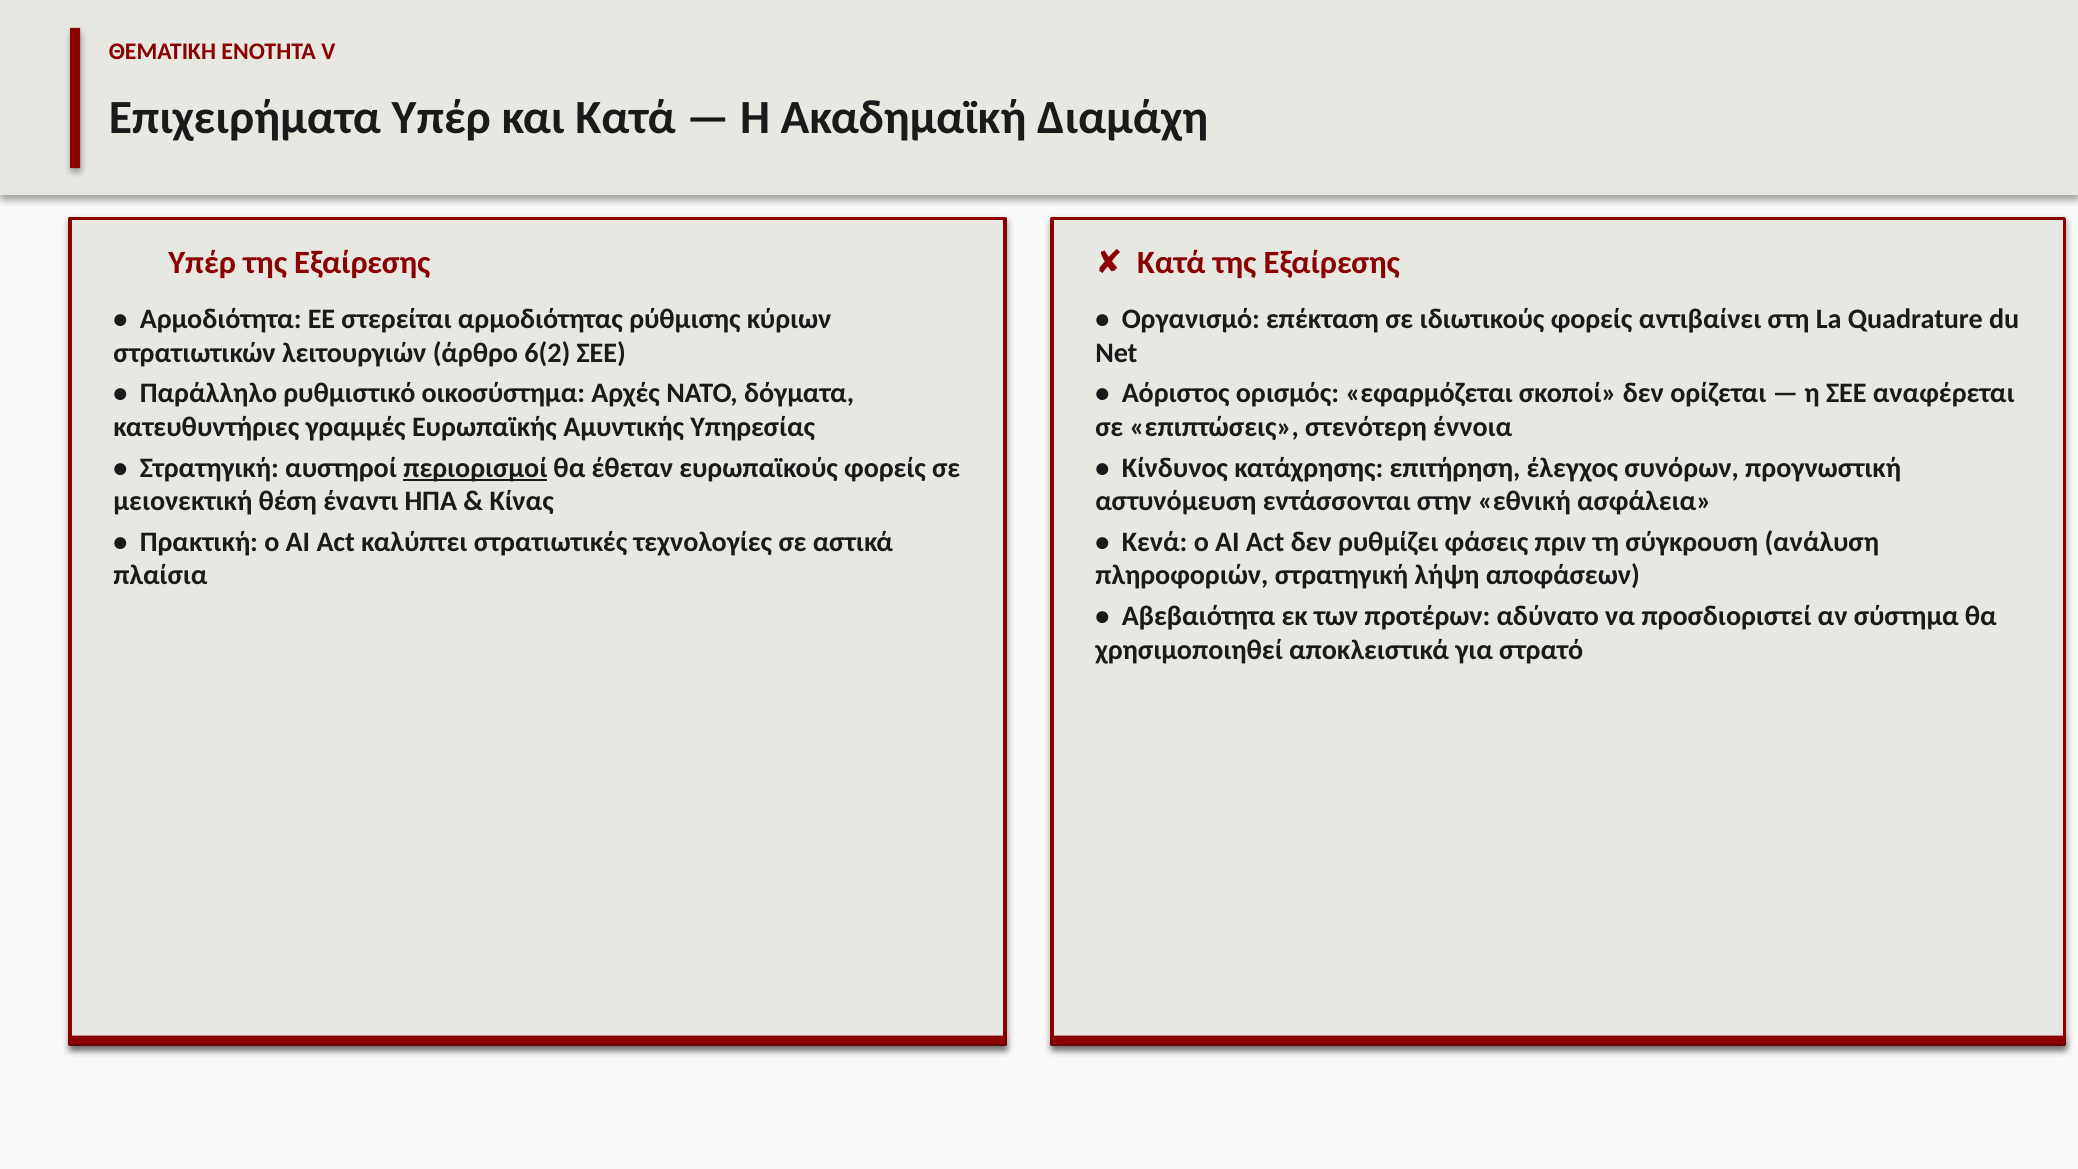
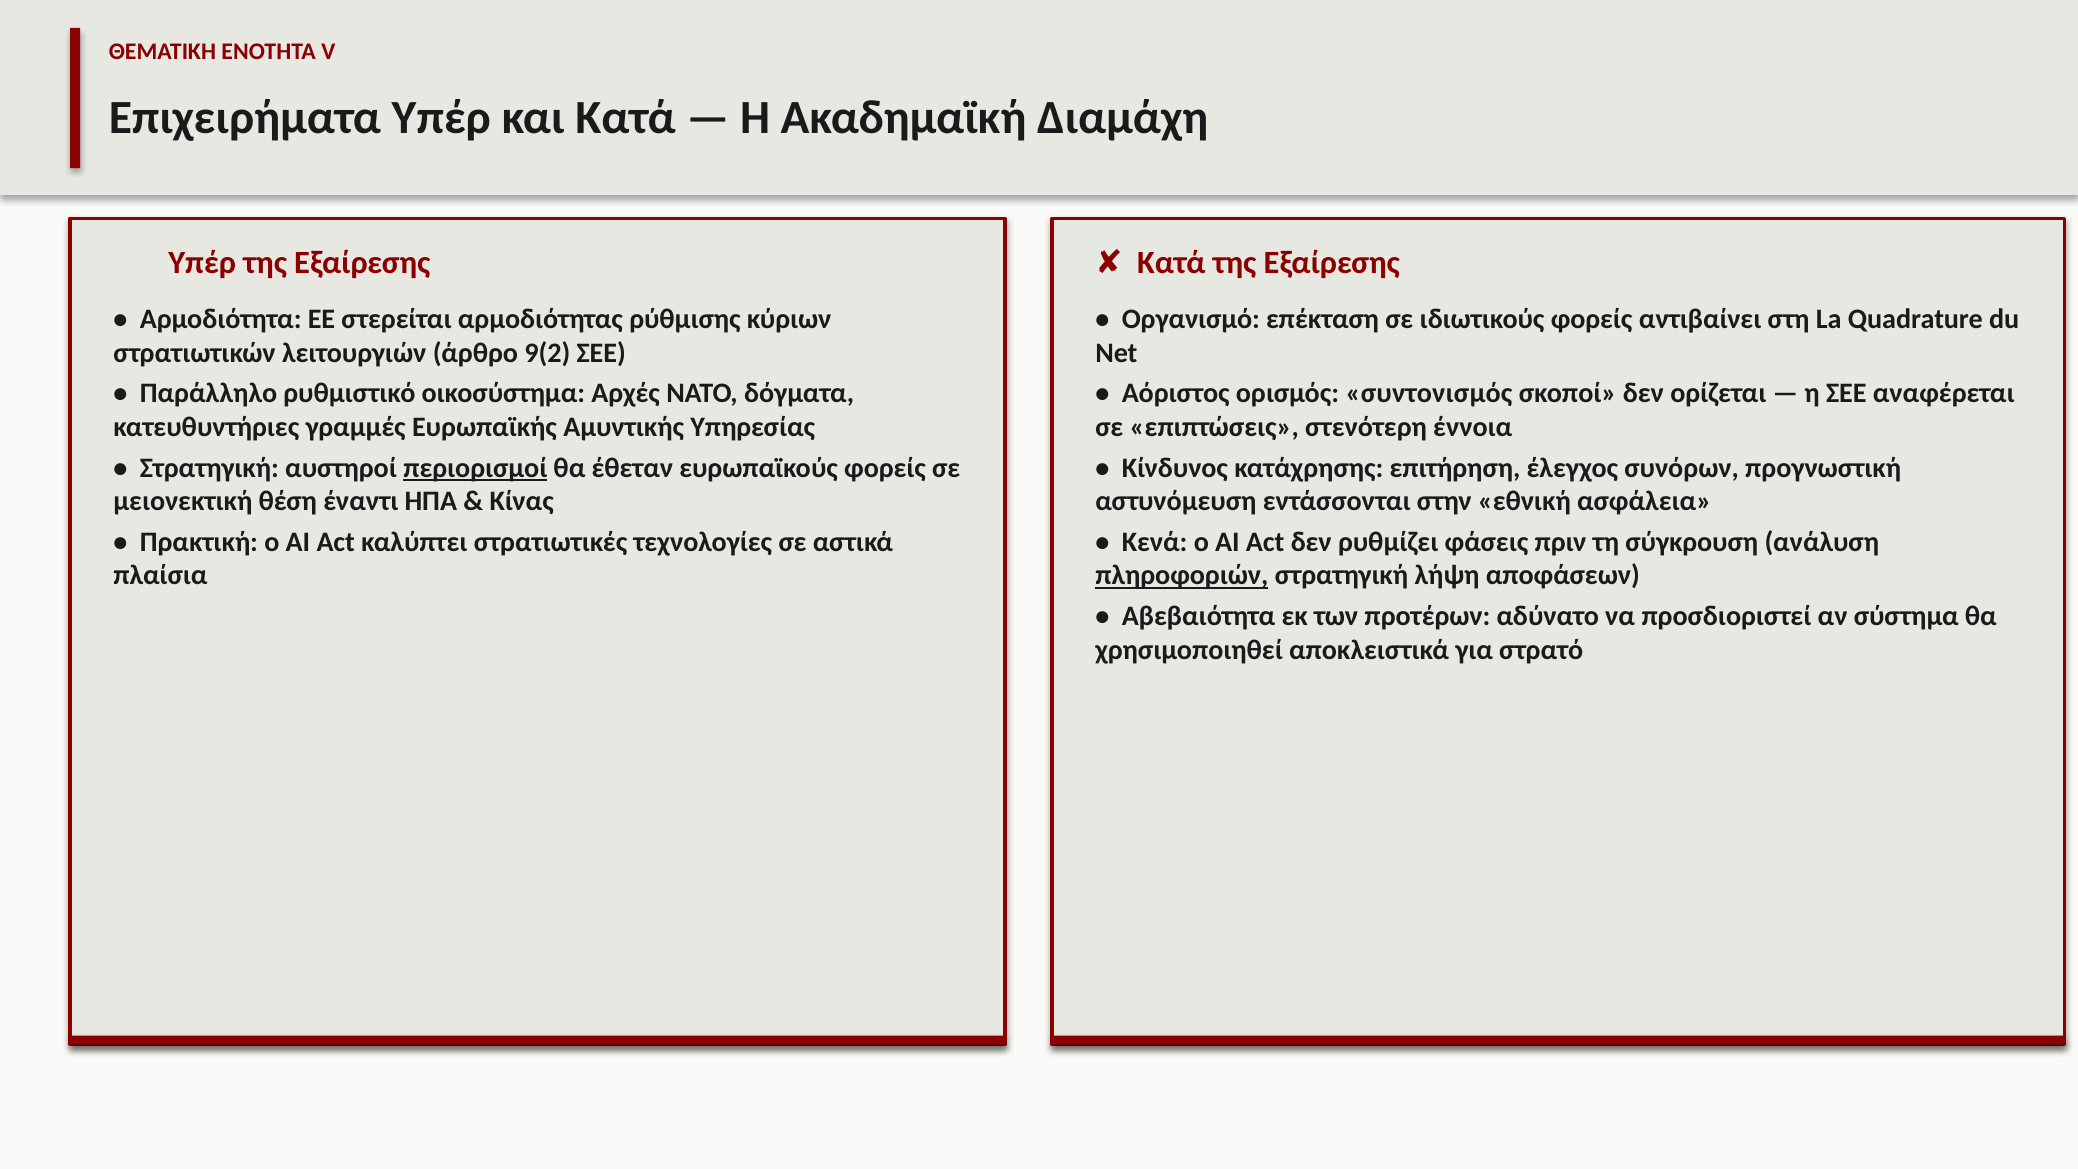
6(2: 6(2 -> 9(2 (547, 353)
εφαρμόζεται: εφαρμόζεται -> συντονισμός (1429, 394)
πληροφοριών underline: none -> present (1182, 576)
